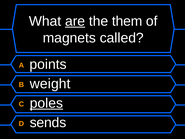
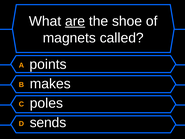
them: them -> shoe (127, 21)
weight: weight -> makes (50, 84)
poles underline: present -> none (46, 103)
